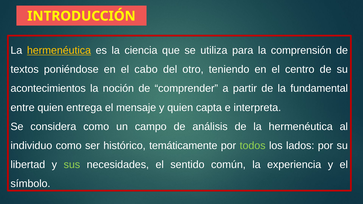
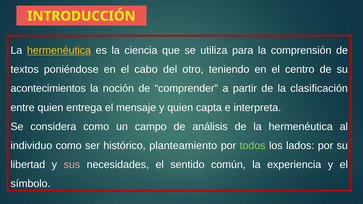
fundamental: fundamental -> clasificación (319, 89)
temáticamente: temáticamente -> planteamiento (183, 146)
sus colour: light green -> pink (72, 165)
